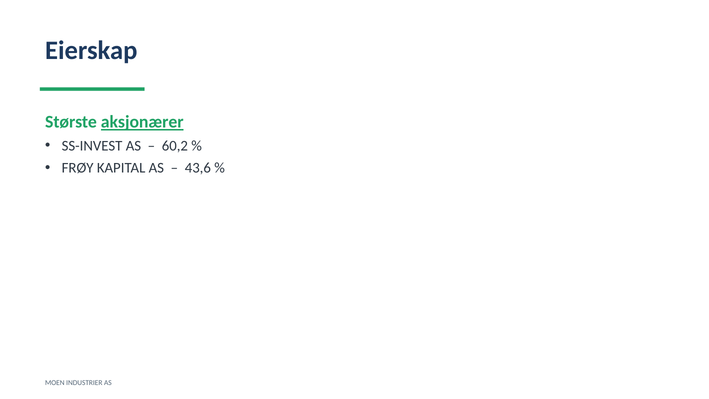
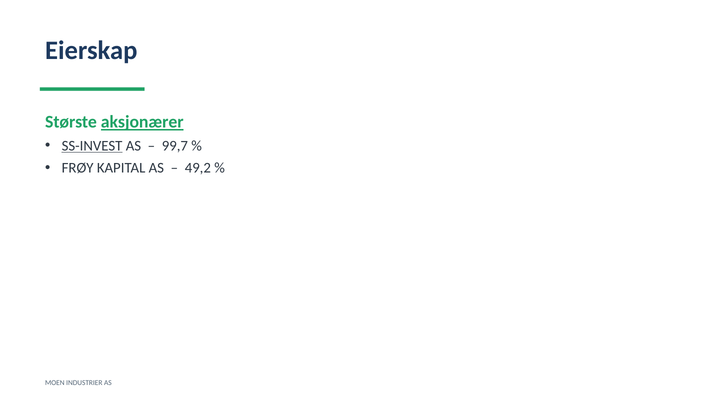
SS-INVEST underline: none -> present (92, 146)
60,2: 60,2 -> 99,7 (175, 146)
43,6: 43,6 -> 49,2 (198, 168)
